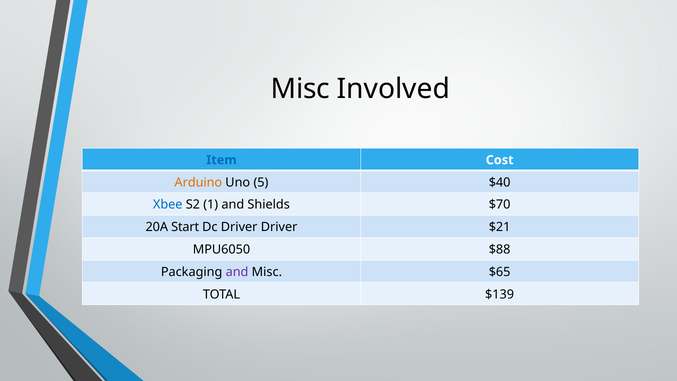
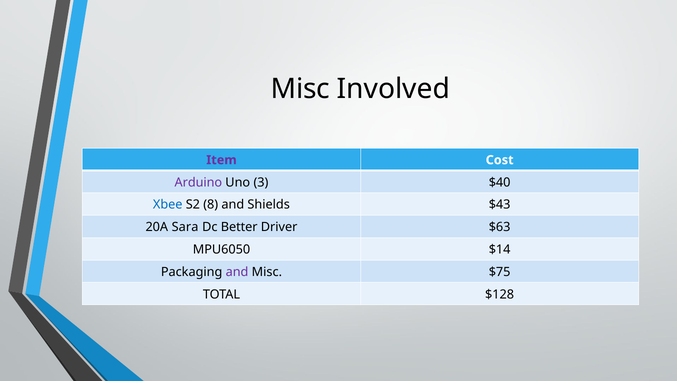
Item colour: blue -> purple (221, 160)
Arduino colour: orange -> purple (198, 182)
5: 5 -> 3 (261, 182)
1: 1 -> 8 (211, 205)
$70: $70 -> $43 (500, 205)
Start: Start -> Sara (185, 227)
Dc Driver: Driver -> Better (239, 227)
$21: $21 -> $63 (500, 227)
$88: $88 -> $14 (500, 249)
$65: $65 -> $75 (500, 272)
$139: $139 -> $128 (500, 294)
